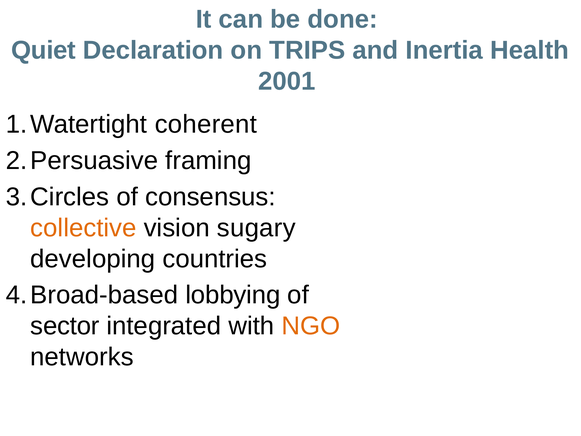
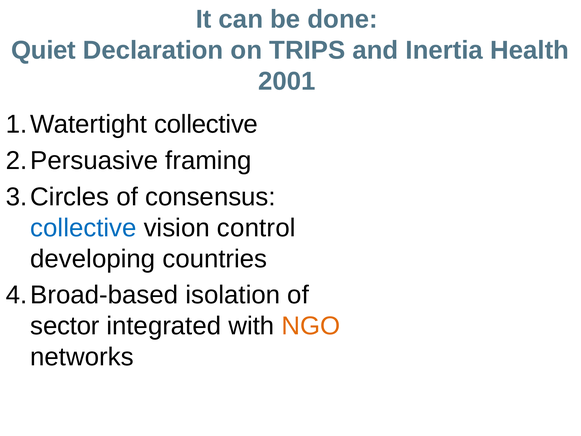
coherent: coherent -> collective (206, 124)
collective colour: orange -> blue (83, 228)
sugary: sugary -> control (256, 228)
lobbying: lobbying -> isolation (233, 295)
